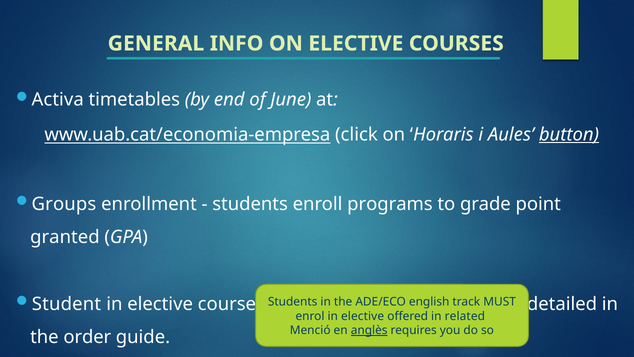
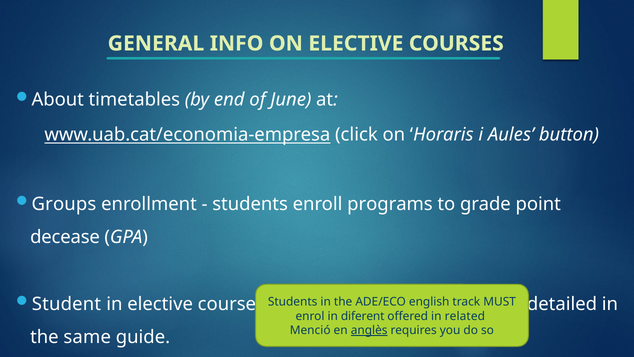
Activa: Activa -> About (58, 100)
button underline: present -> none (569, 134)
granted: granted -> decease (65, 237)
elective: elective -> diferent (363, 316)
order: order -> same (87, 337)
